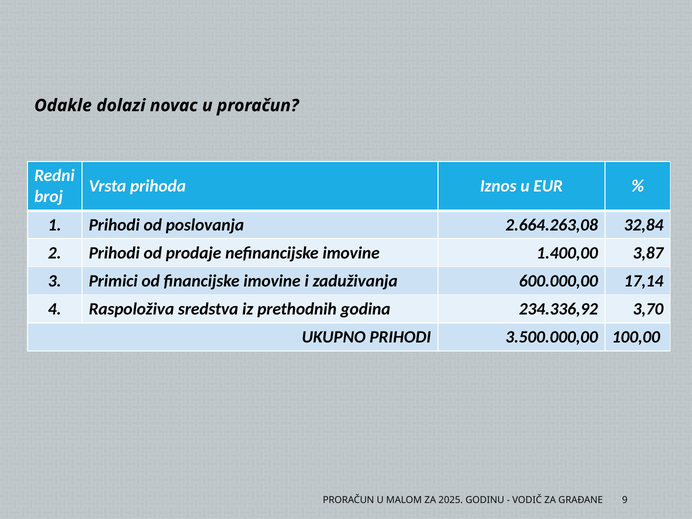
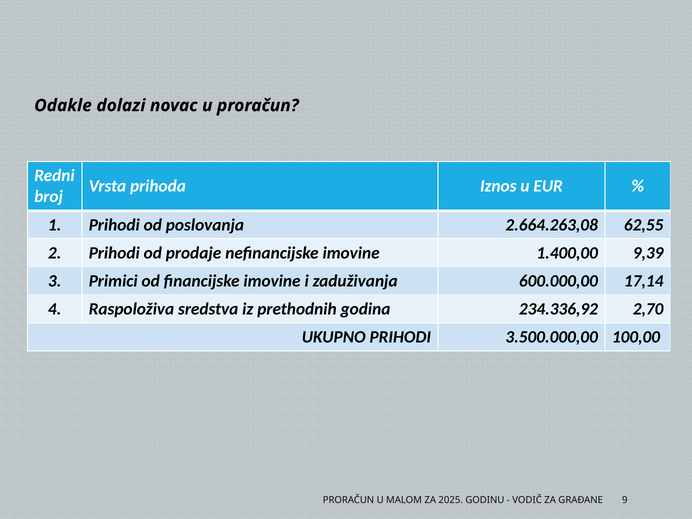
32,84: 32,84 -> 62,55 (644, 225)
3,87: 3,87 -> 9,39 (648, 253)
3,70: 3,70 -> 2,70 (648, 309)
